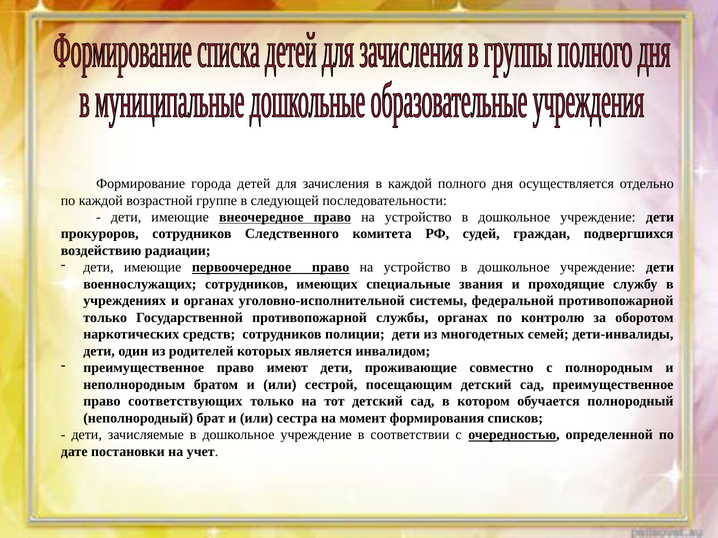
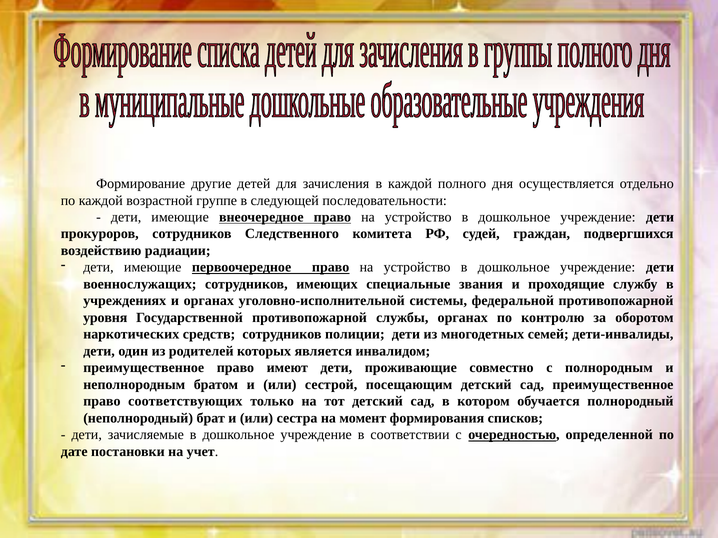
города: города -> другие (211, 184)
только: только -> уровня (105, 318)
